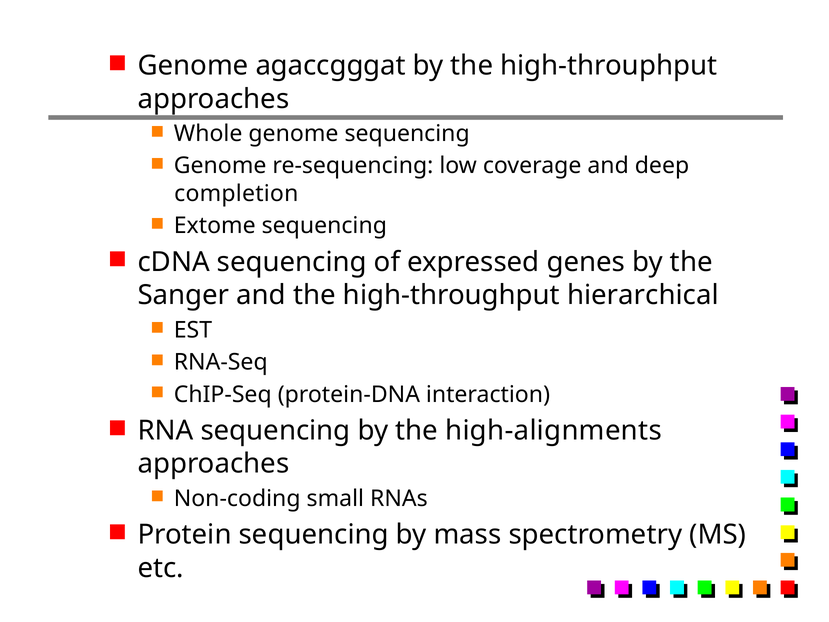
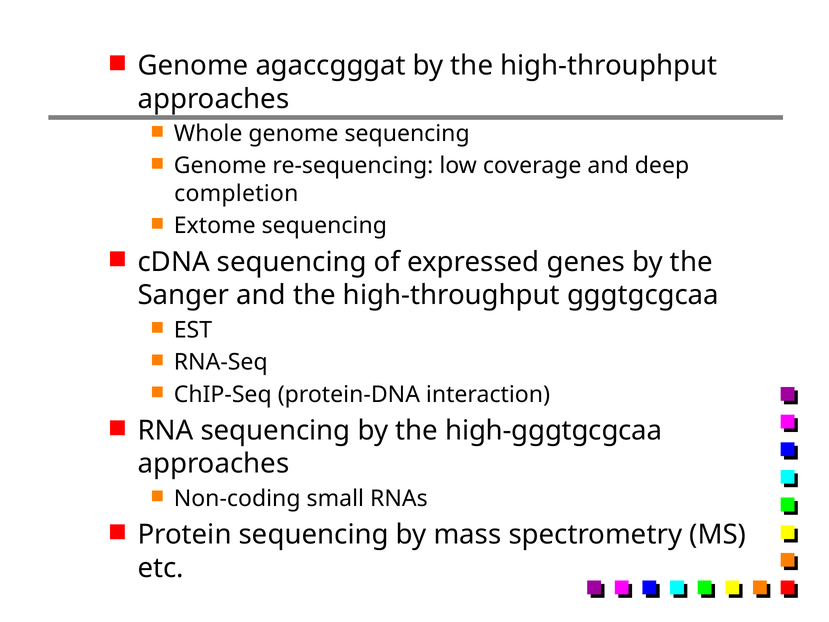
hierarchical: hierarchical -> gggtgcgcaa (643, 295)
high-alignments: high-alignments -> high-gggtgcgcaa (554, 431)
